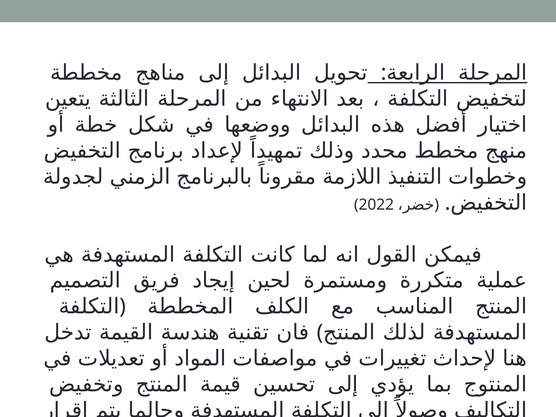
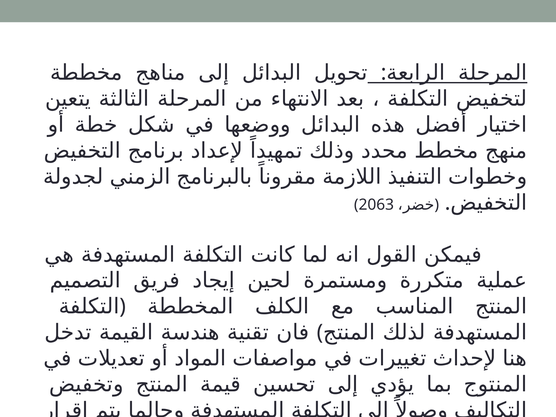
2022: 2022 -> 2063 (376, 205)
